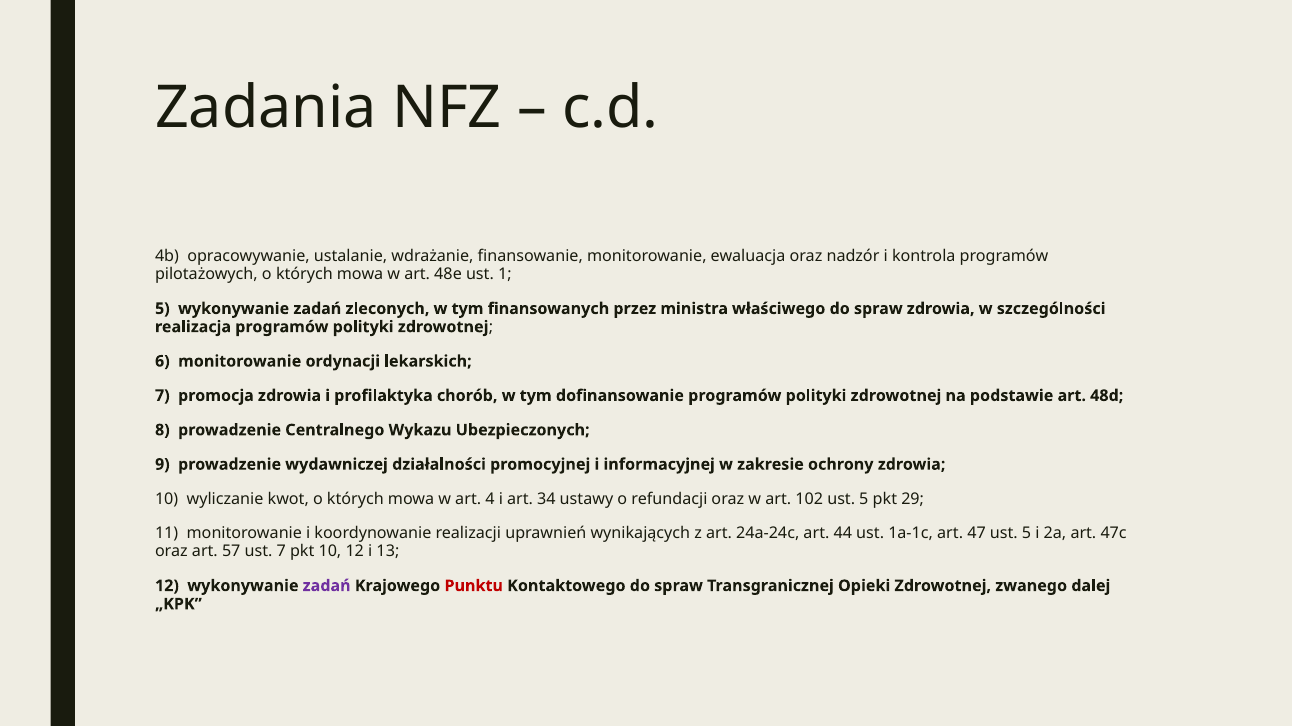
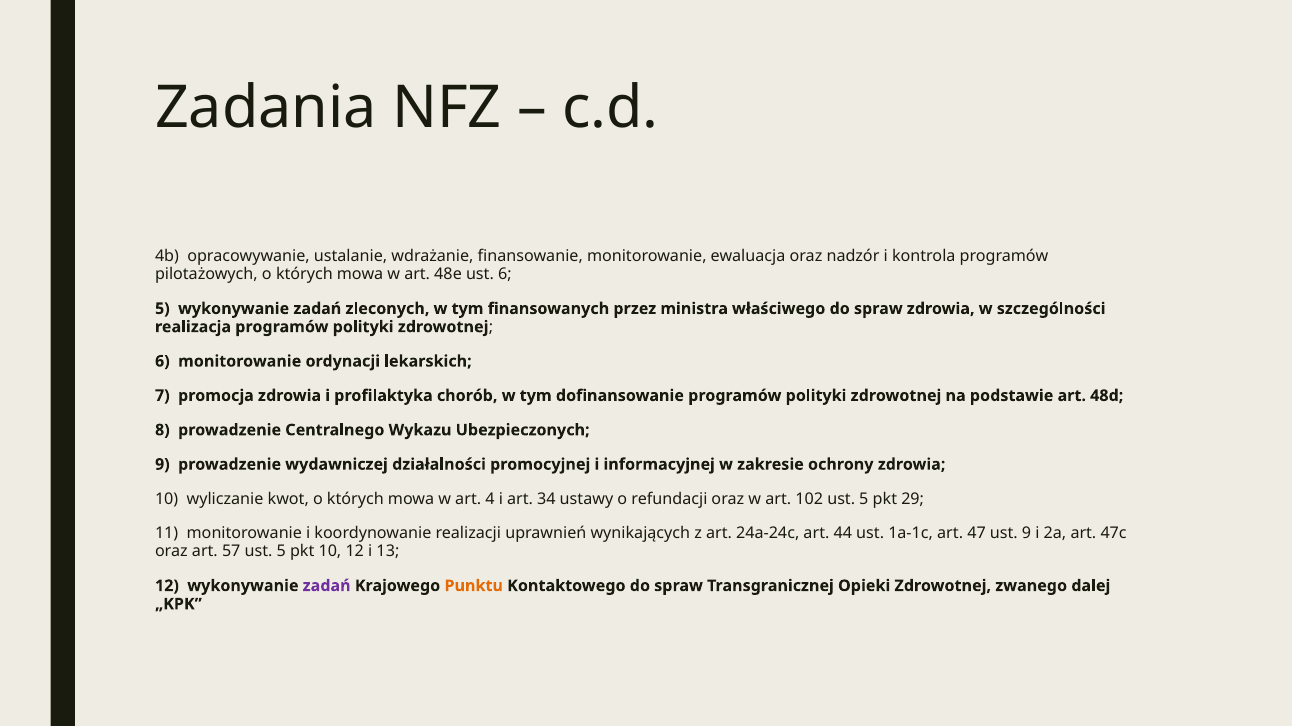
ust 1: 1 -> 6 (505, 275)
47 ust 5: 5 -> 9 (1027, 534)
57 ust 7: 7 -> 5 (281, 552)
Punktu colour: red -> orange (474, 586)
